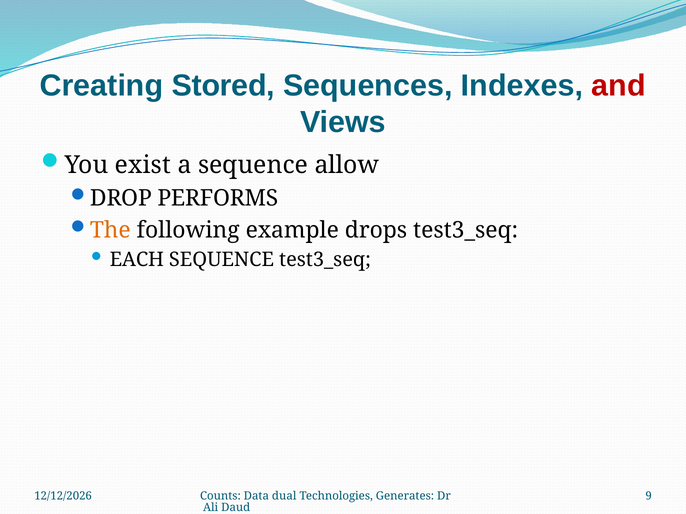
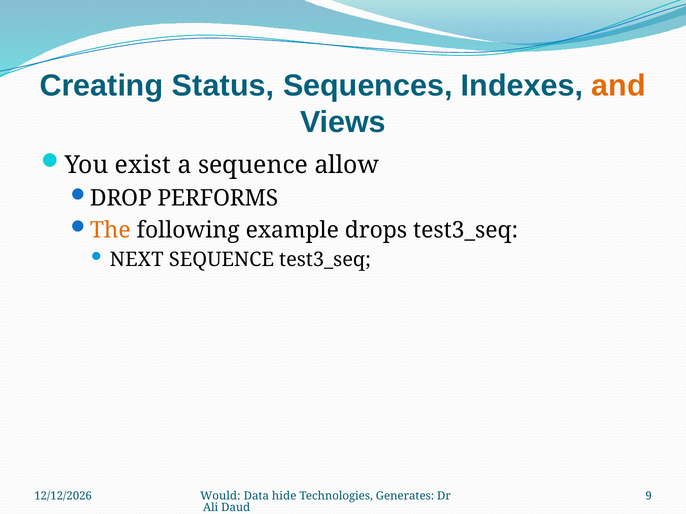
Stored: Stored -> Status (223, 86)
and colour: red -> orange (619, 86)
EACH: EACH -> NEXT (137, 260)
Counts: Counts -> Would (220, 496)
dual: dual -> hide (284, 496)
